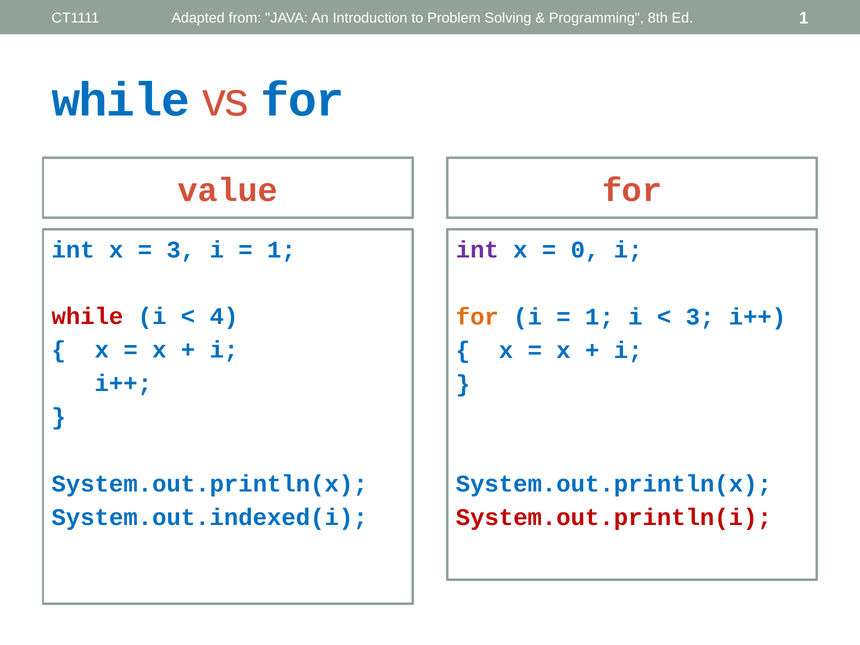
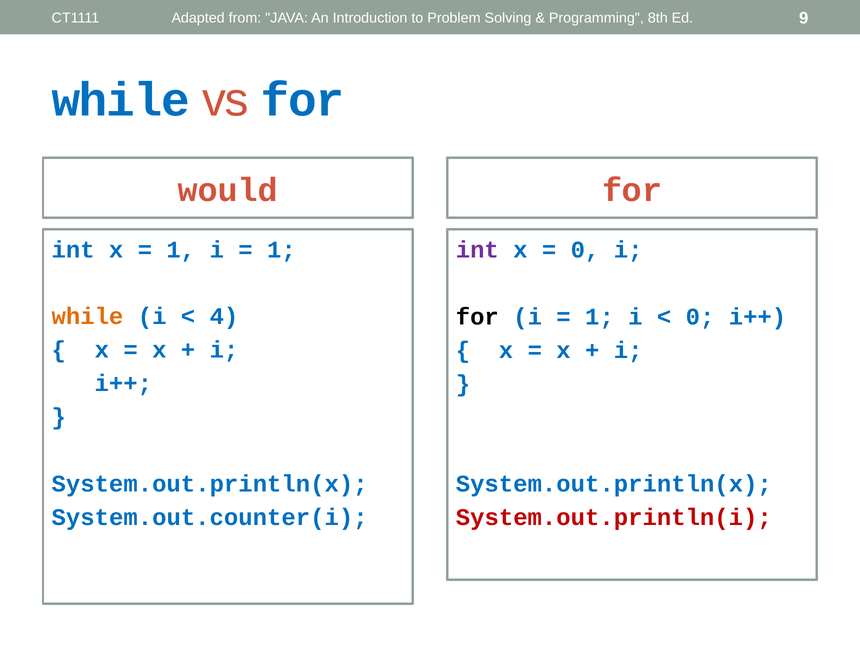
Ed 1: 1 -> 9 (804, 18)
value: value -> would (228, 190)
3: 3 -> 1 (181, 250)
while colour: red -> orange (87, 317)
for colour: orange -> black (477, 317)
3: 3 -> 0 (700, 317)
System.out.indexed(i: System.out.indexed(i -> System.out.counter(i (210, 517)
